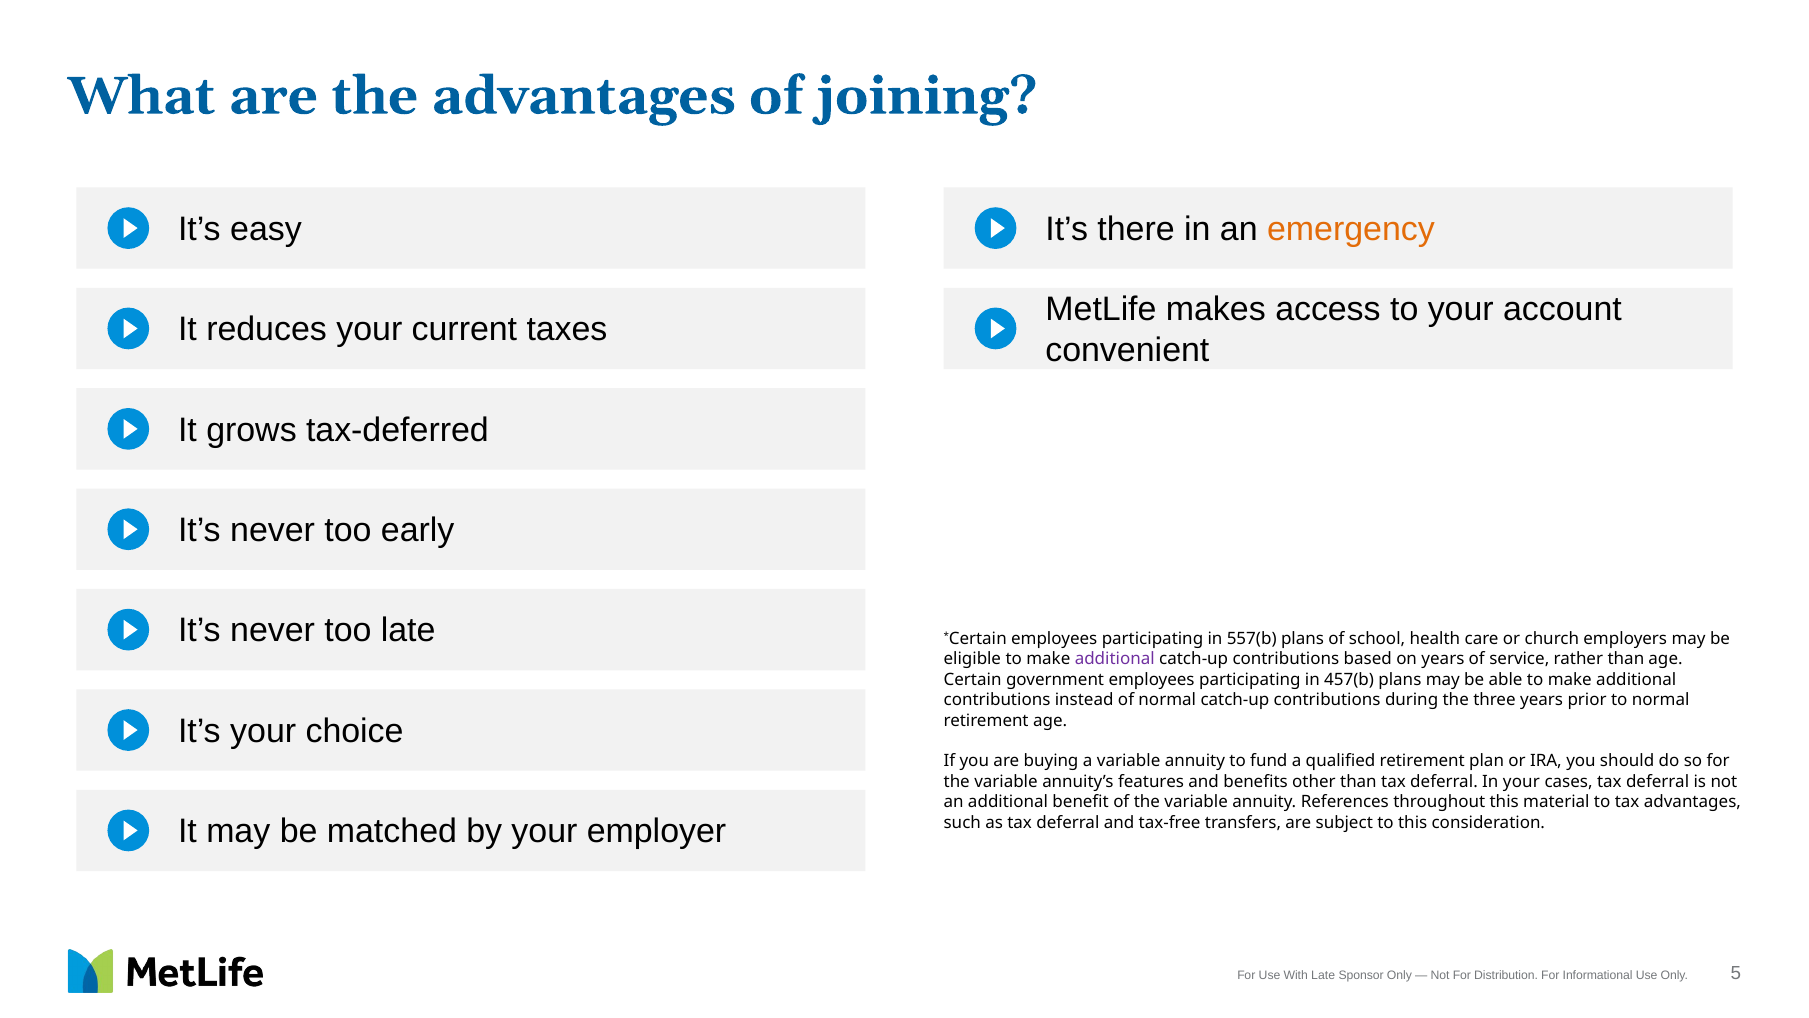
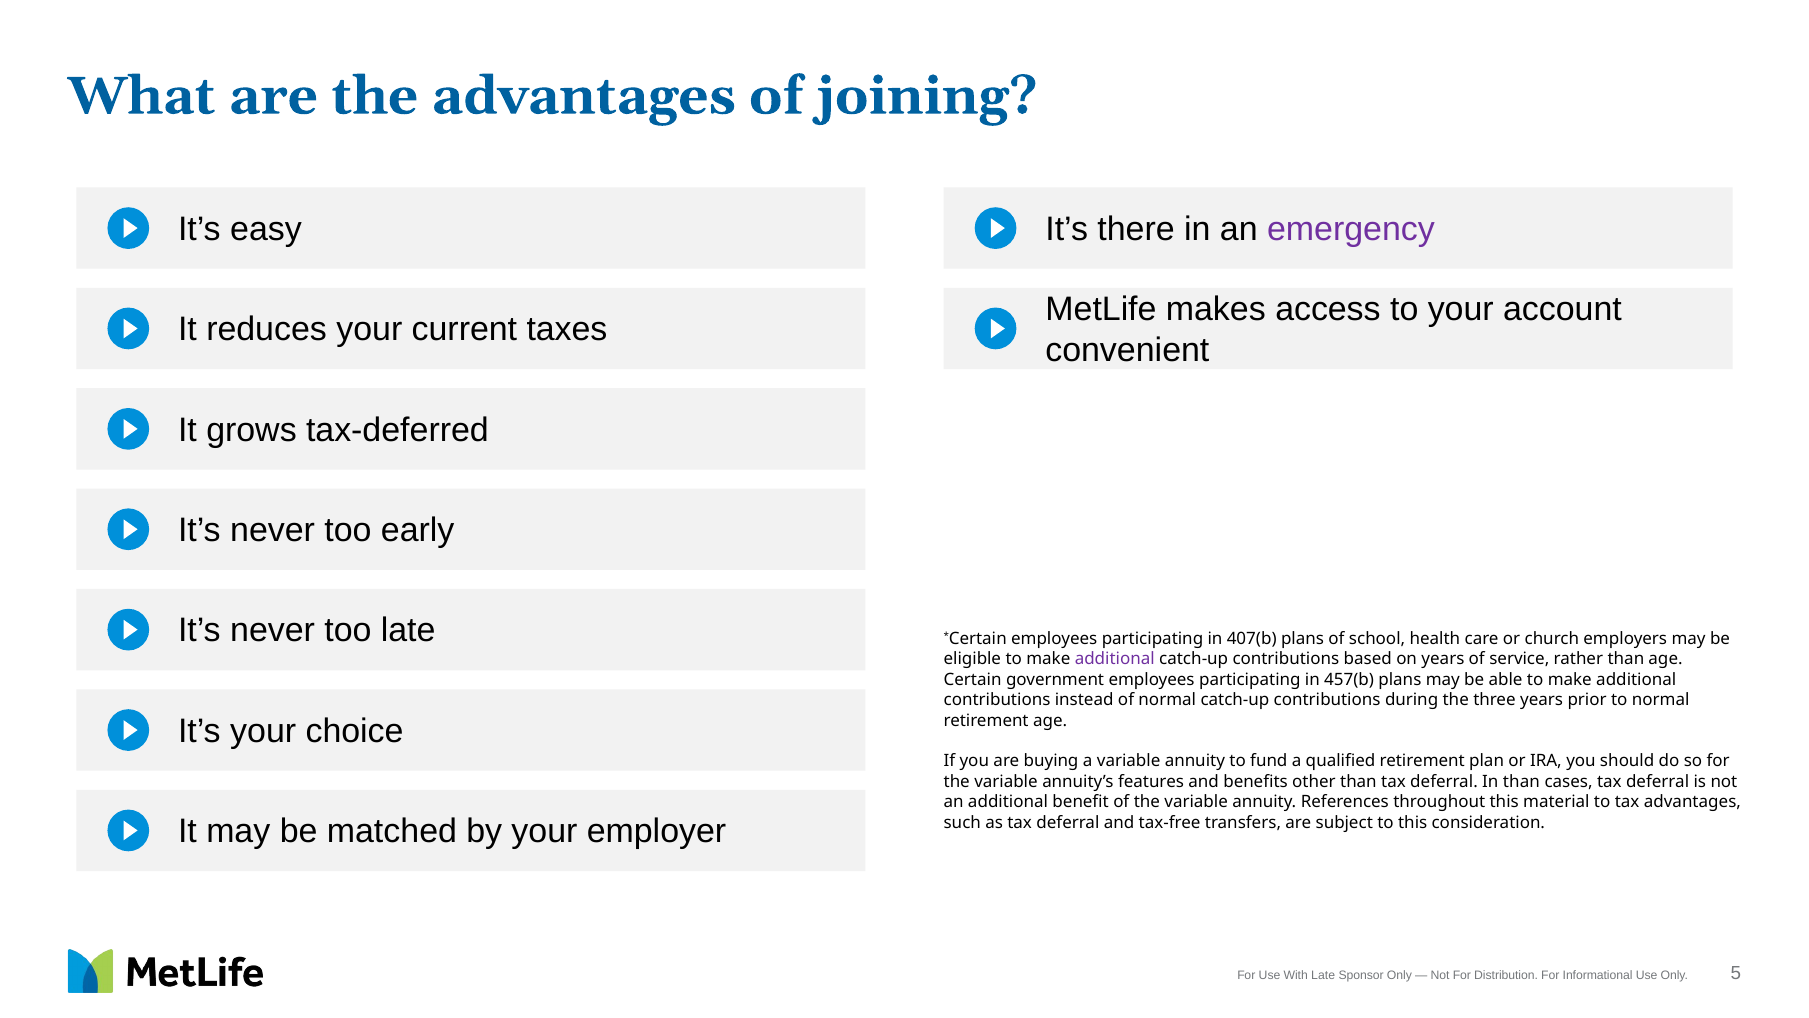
emergency colour: orange -> purple (1351, 229)
557(b: 557(b -> 407(b (1252, 639)
In your: your -> than (1521, 782)
